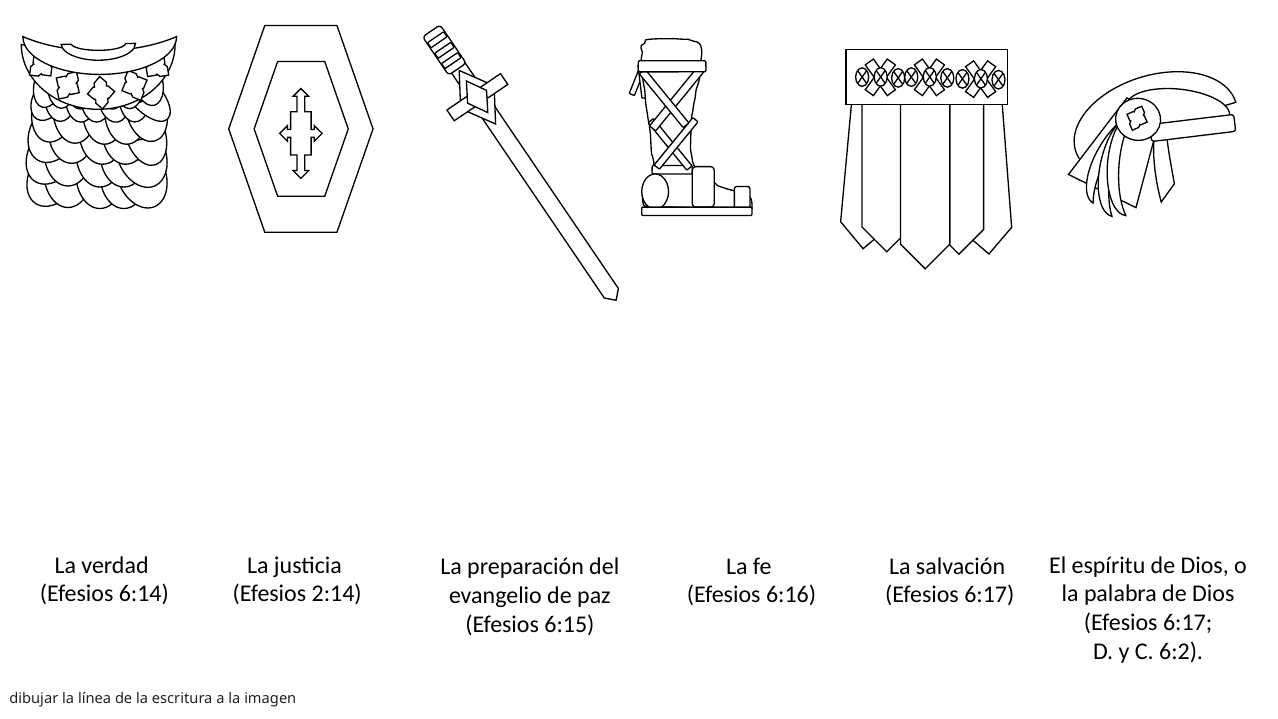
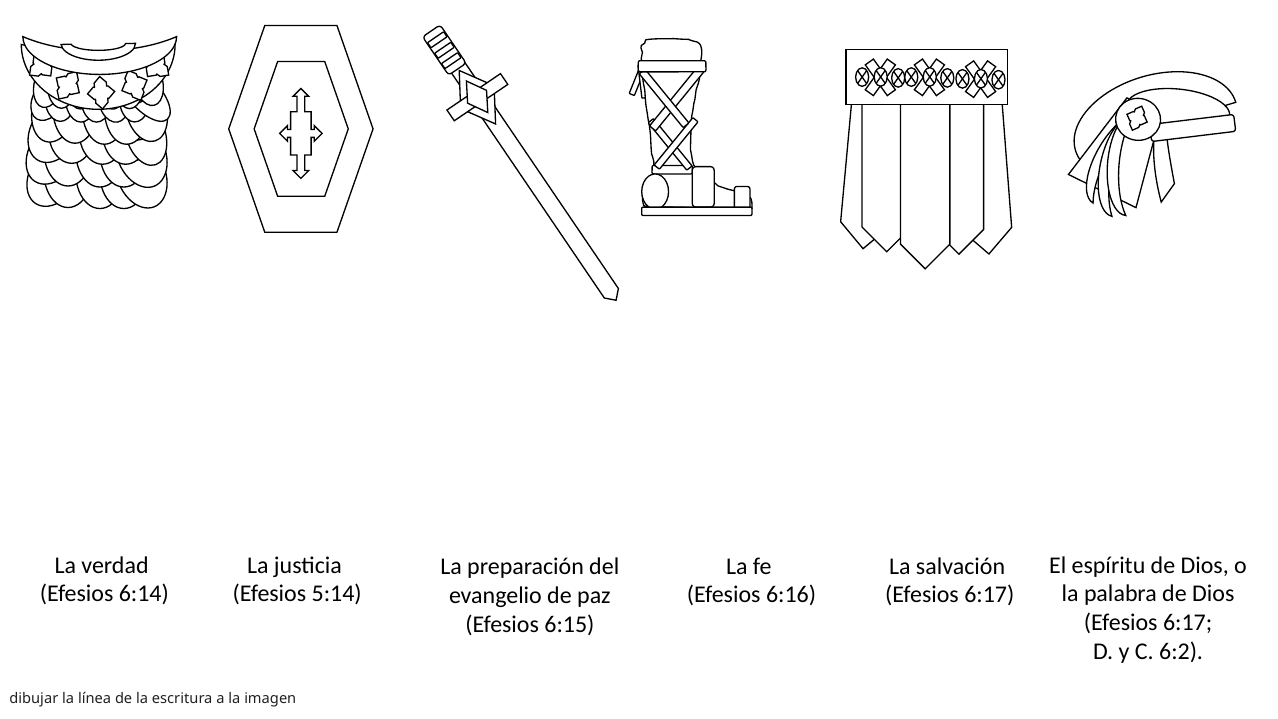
2:14: 2:14 -> 5:14 (337, 594)
